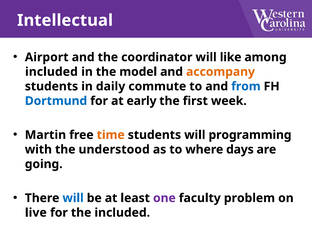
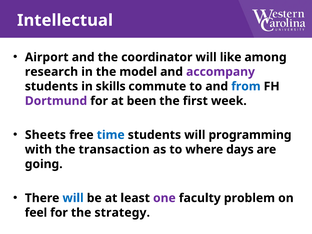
included: included -> research (51, 72)
accompany colour: orange -> purple (221, 72)
daily: daily -> skills (111, 86)
Dortmund colour: blue -> purple (56, 101)
early: early -> been (142, 101)
Martin: Martin -> Sheets (45, 135)
time colour: orange -> blue (111, 135)
understood: understood -> transaction (114, 149)
live: live -> feel (36, 213)
the included: included -> strategy (122, 213)
